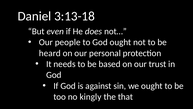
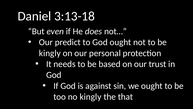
people: people -> predict (68, 42)
heard: heard -> kingly (50, 53)
